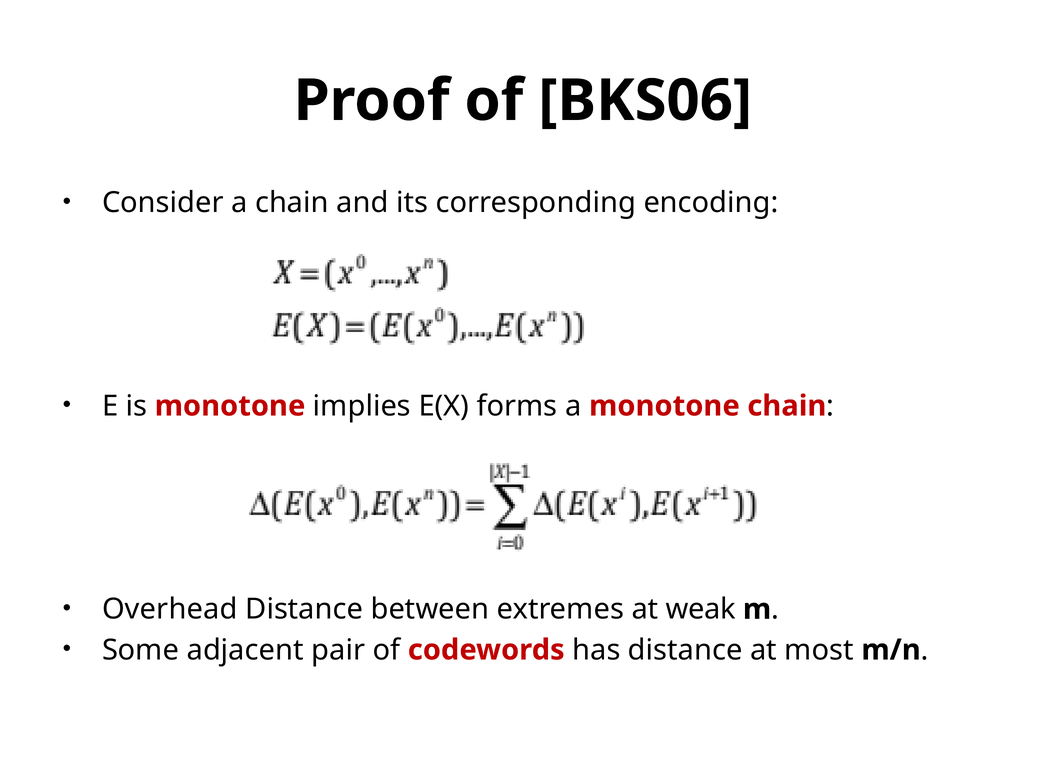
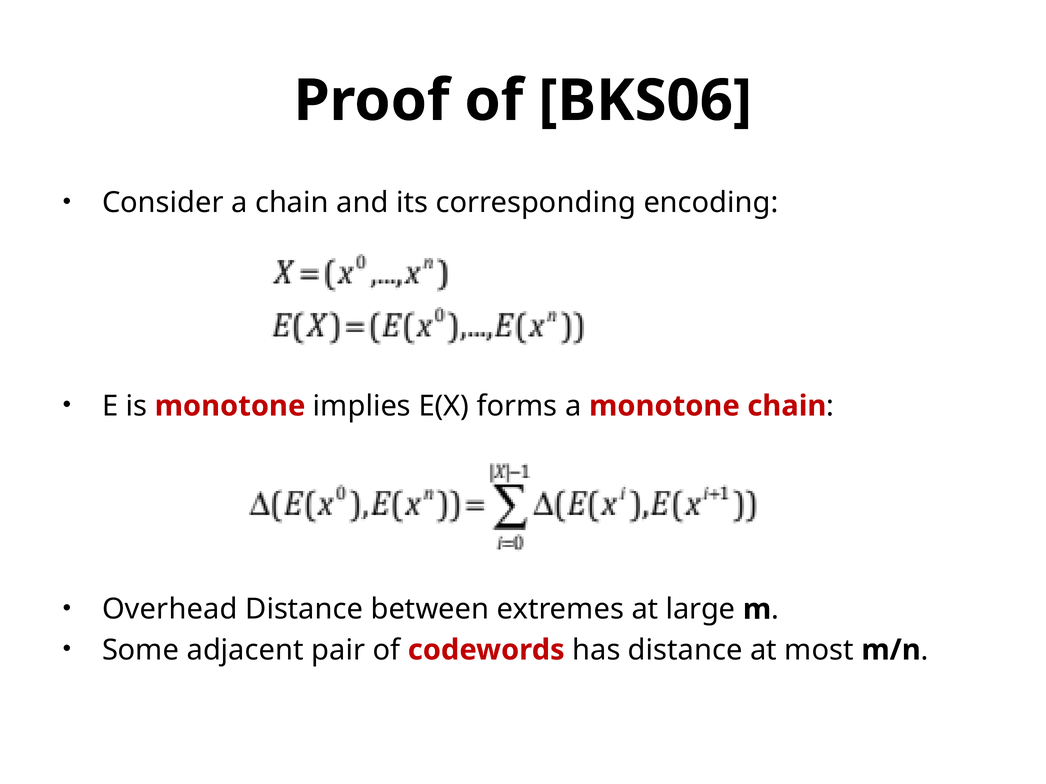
weak: weak -> large (701, 610)
